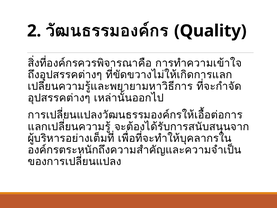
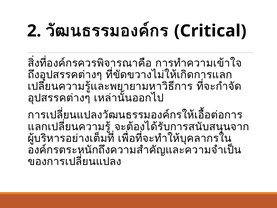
Quality: Quality -> Critical (210, 31)
